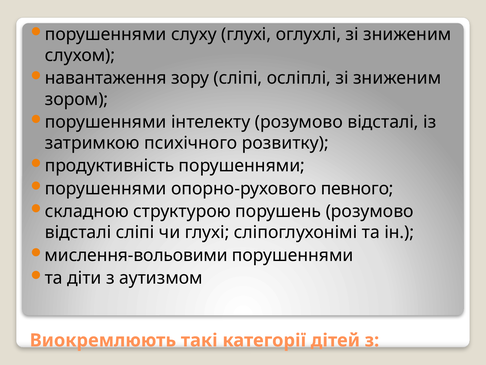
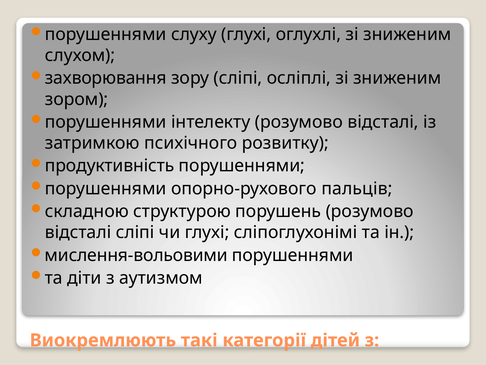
навантаження: навантаження -> захворювання (106, 78)
певного: певного -> пальців (357, 188)
